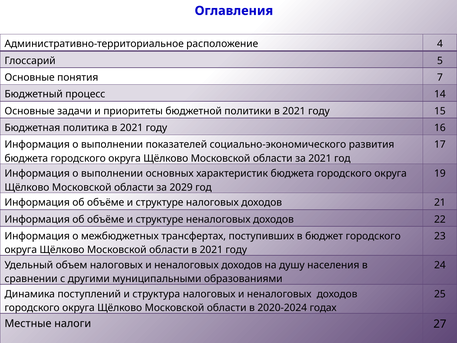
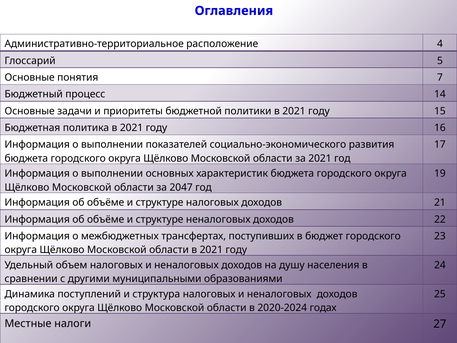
2029: 2029 -> 2047 (181, 187)
